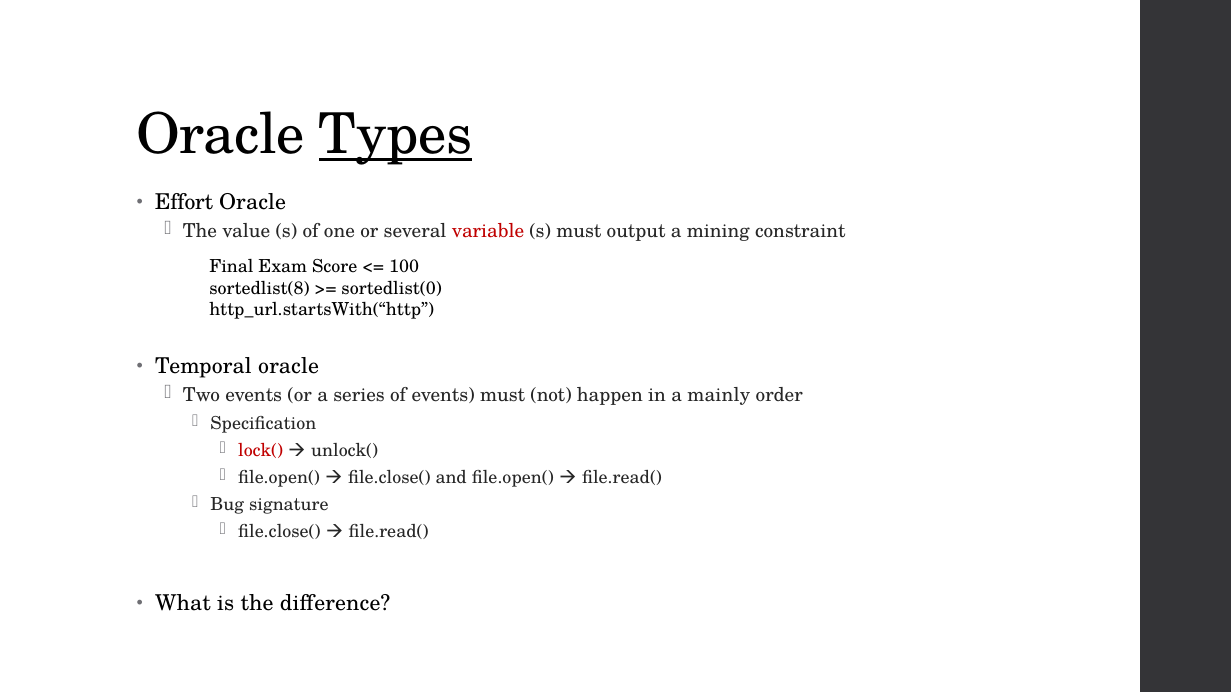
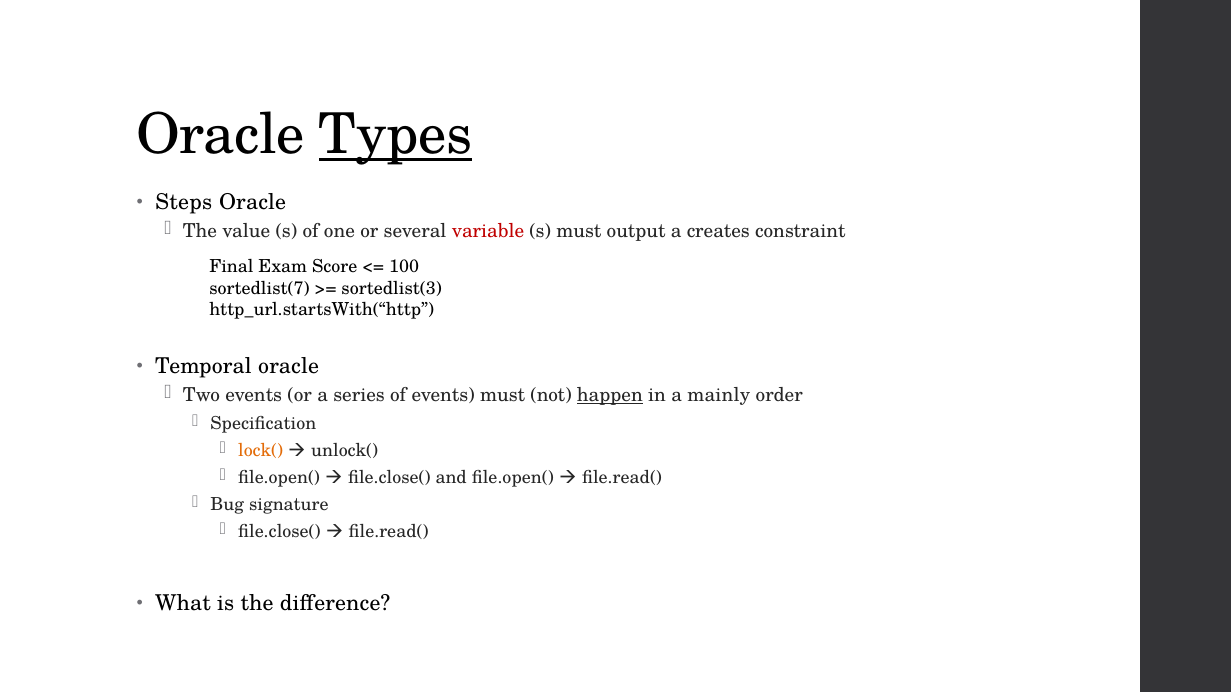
Effort: Effort -> Steps (184, 202)
mining: mining -> creates (718, 231)
sortedlist(8: sortedlist(8 -> sortedlist(7 (259, 289)
sortedlist(0: sortedlist(0 -> sortedlist(3 (392, 289)
happen underline: none -> present (610, 396)
lock( colour: red -> orange (261, 450)
